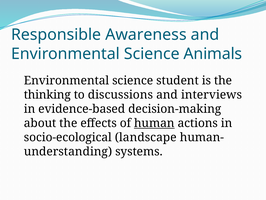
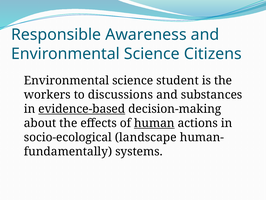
Animals: Animals -> Citizens (213, 54)
thinking: thinking -> workers (47, 95)
interviews: interviews -> substances (212, 95)
evidence-based underline: none -> present (82, 109)
understanding: understanding -> fundamentally (68, 151)
